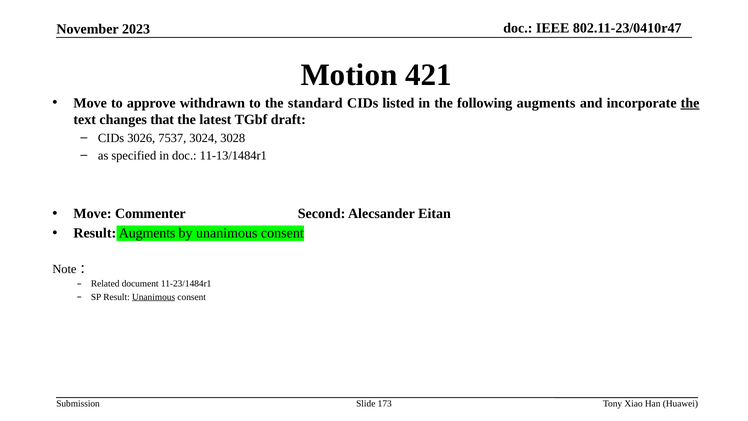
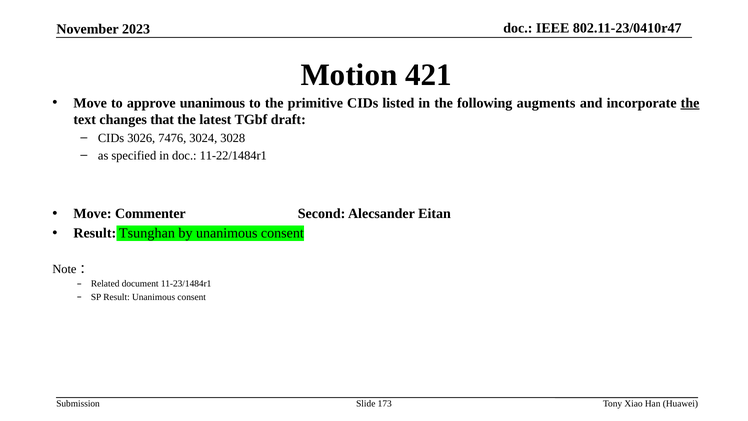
approve withdrawn: withdrawn -> unanimous (212, 103)
standard: standard -> primitive (315, 103)
7537: 7537 -> 7476 (172, 138)
11-13/1484r1: 11-13/1484r1 -> 11-22/1484r1 (233, 155)
Result Augments: Augments -> Tsunghan (147, 233)
Unanimous underline: present -> none (154, 297)
